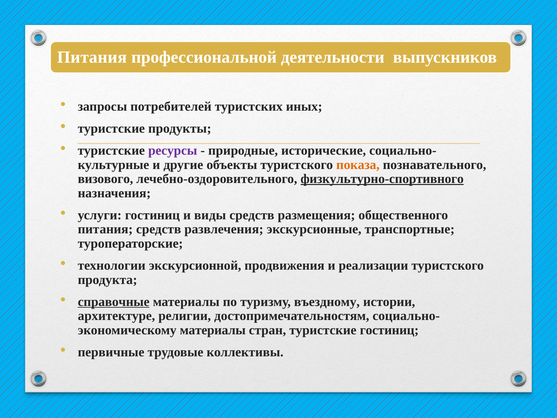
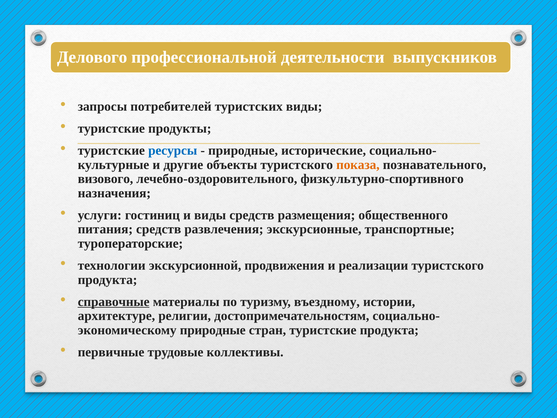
Питания: Питания -> Делового (92, 57)
туристских иных: иных -> виды (304, 106)
ресурсы colour: purple -> blue (173, 150)
физкультурно-спортивного underline: present -> none (382, 179)
материалы: материалы -> природные (213, 330)
туристские гостиниц: гостиниц -> продукта (389, 330)
